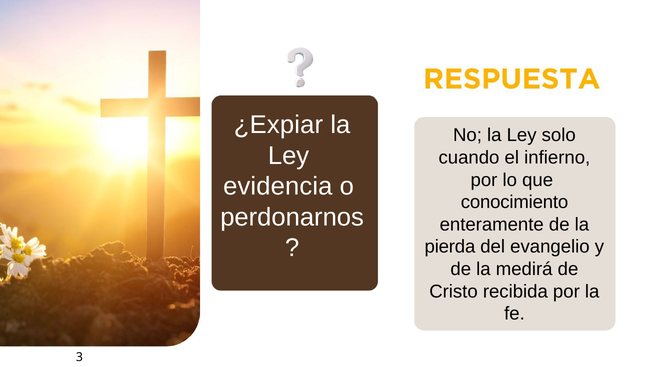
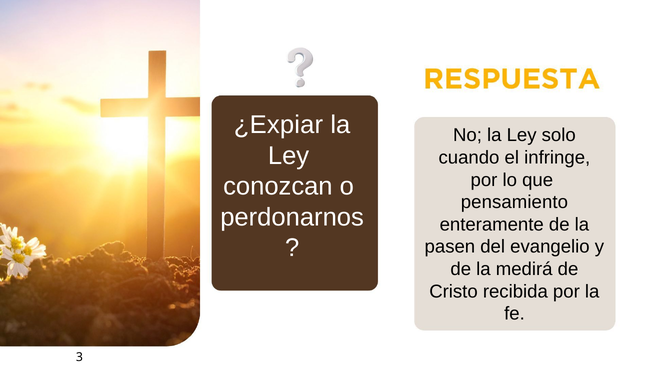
infierno: infierno -> infringe (557, 158)
evidencia: evidencia -> conozcan (278, 186)
conocimiento: conocimiento -> pensamiento (514, 202)
pierda: pierda -> pasen (450, 247)
